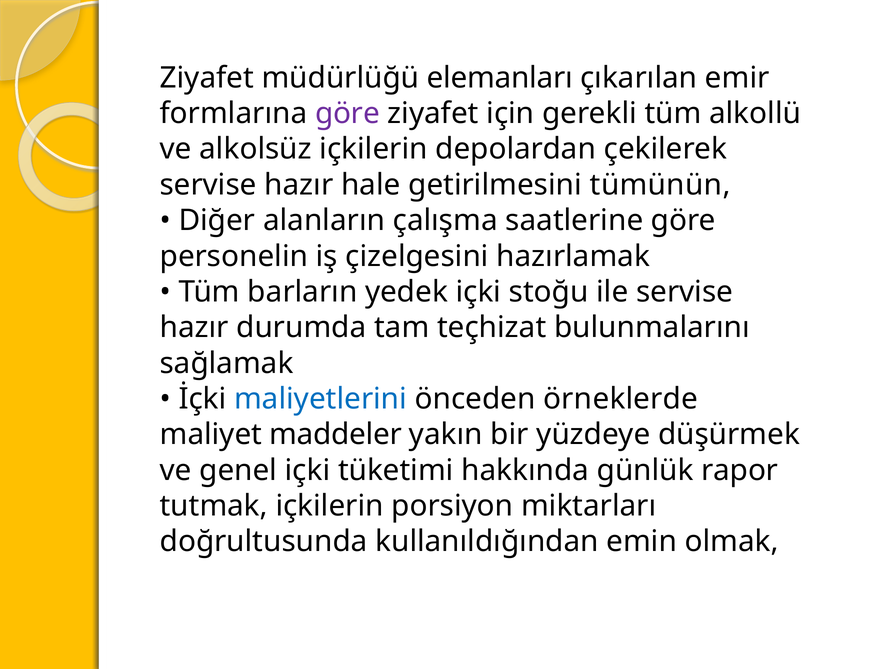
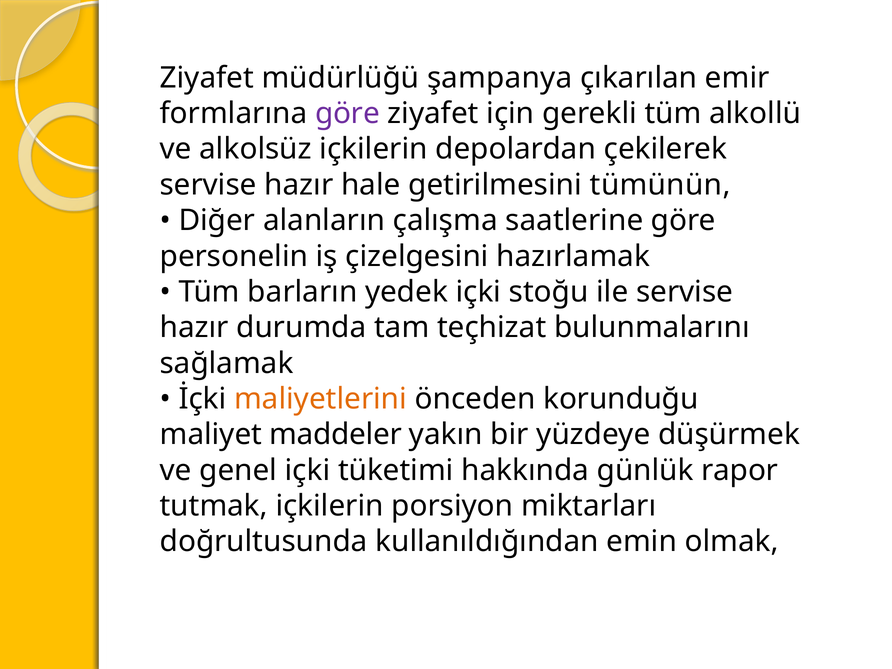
elemanları: elemanları -> şampanya (500, 78)
maliyetlerini colour: blue -> orange (321, 399)
örneklerde: örneklerde -> korunduğu (621, 399)
